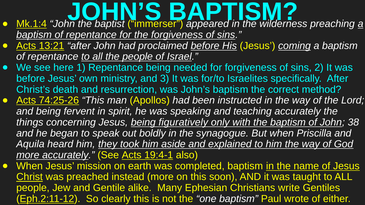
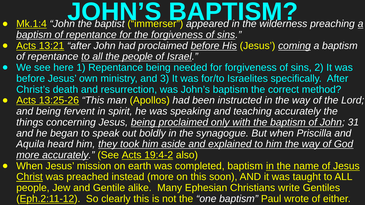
74:25-26: 74:25-26 -> 13:25-26 (59, 101)
being figuratively: figuratively -> proclaimed (183, 122)
38: 38 -> 31 (353, 122)
19:4-1: 19:4-1 -> 19:4-2 (159, 155)
